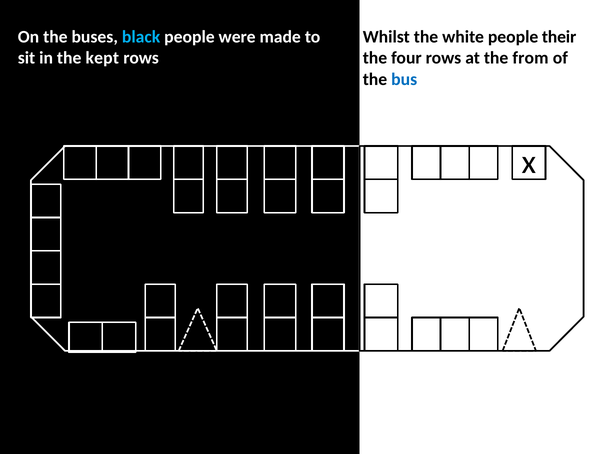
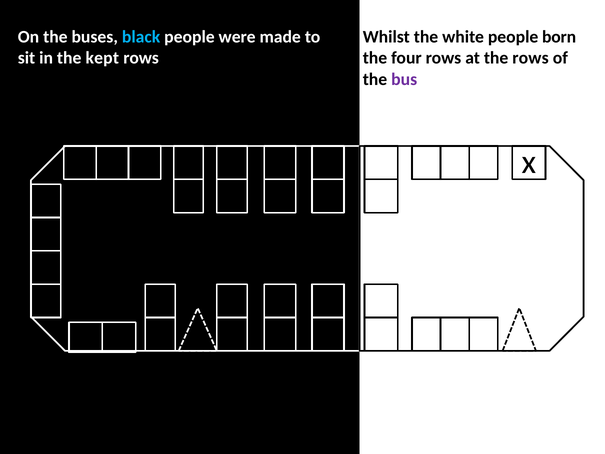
their: their -> born (559, 37)
the from: from -> rows (530, 58)
bus colour: blue -> purple (404, 79)
